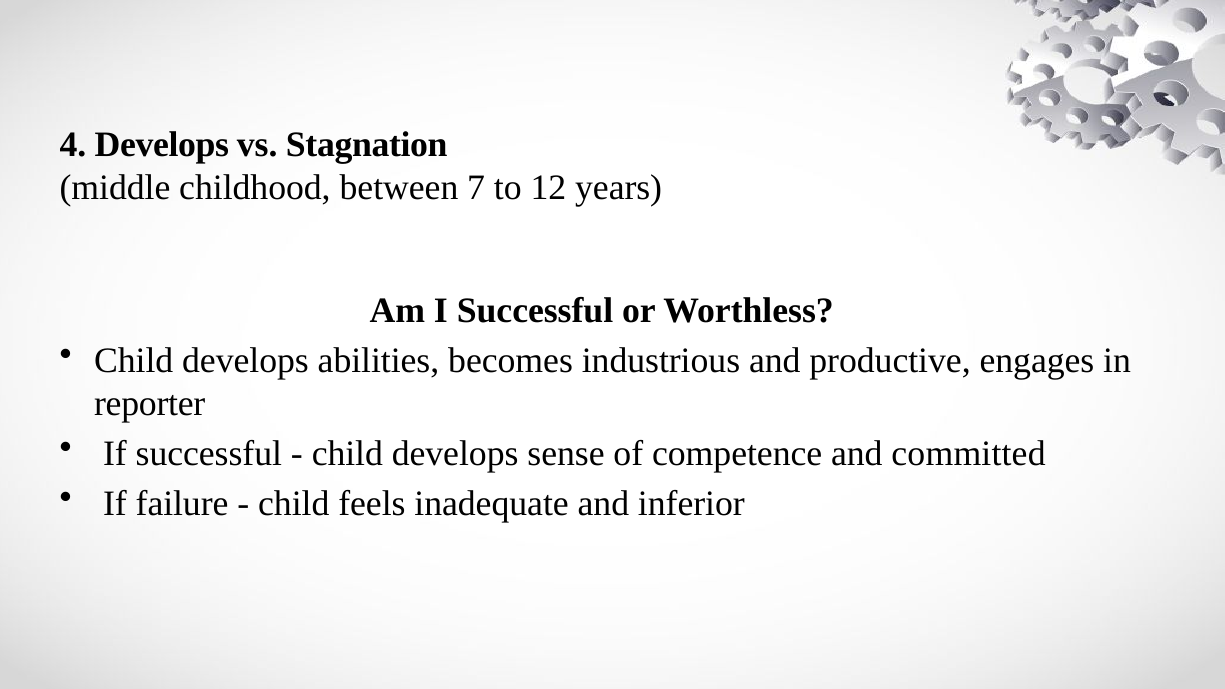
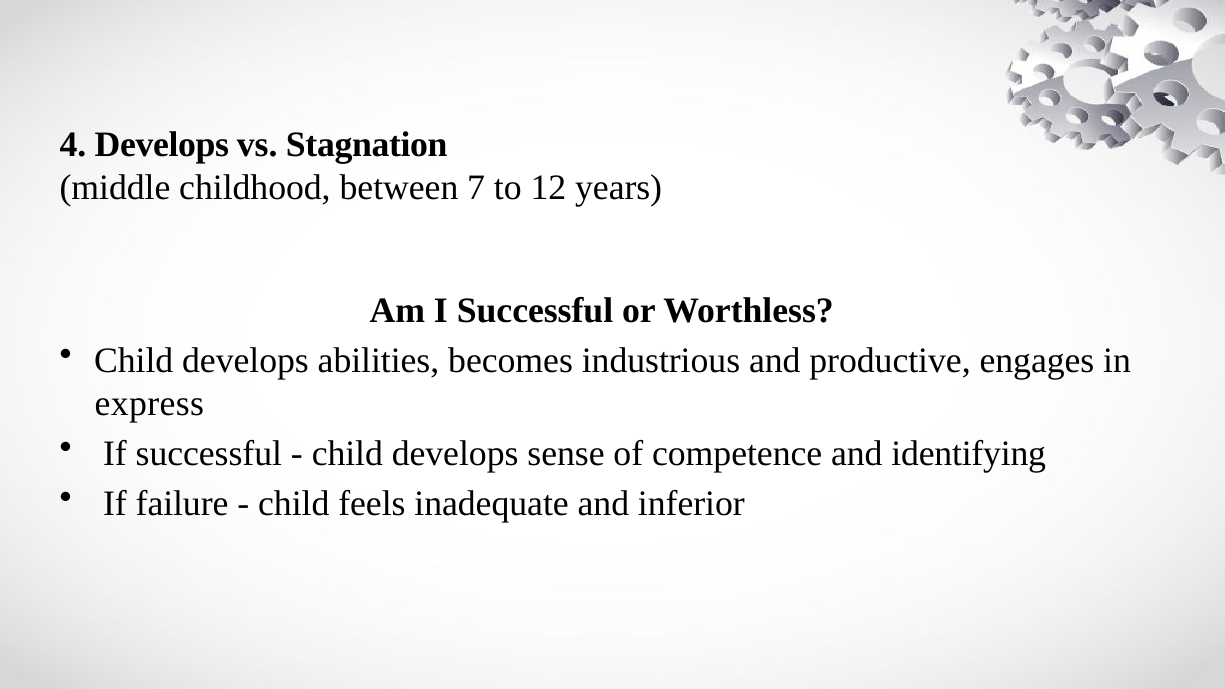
reporter: reporter -> express (149, 404)
committed: committed -> identifying (969, 454)
